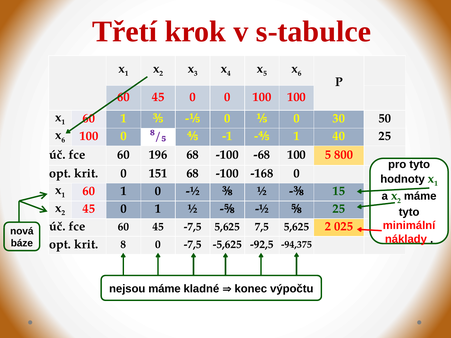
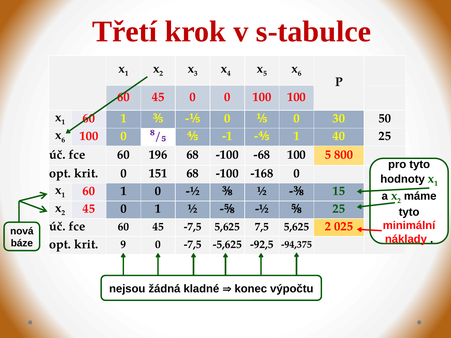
8: 8 -> 9 (123, 245)
nejsou máme: máme -> žádná (164, 289)
